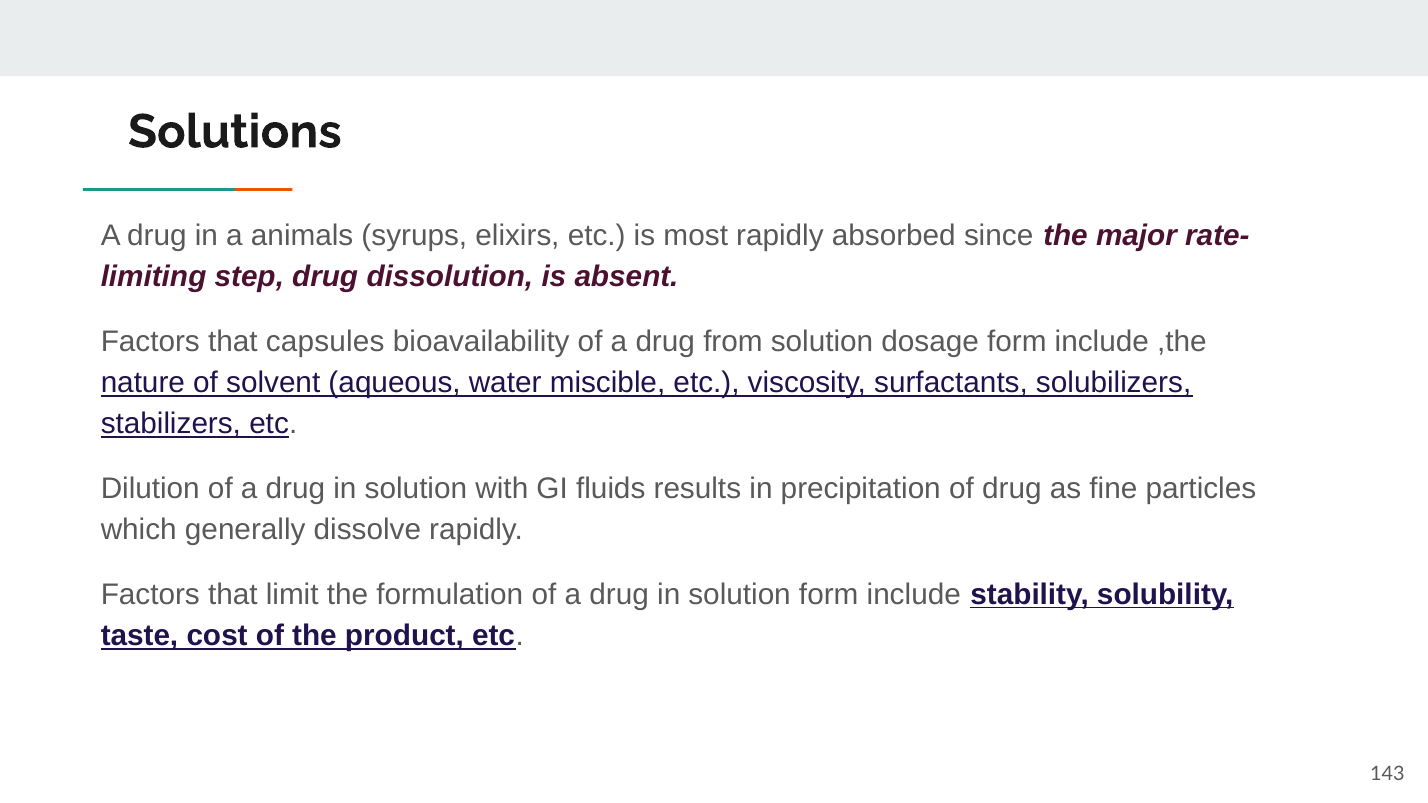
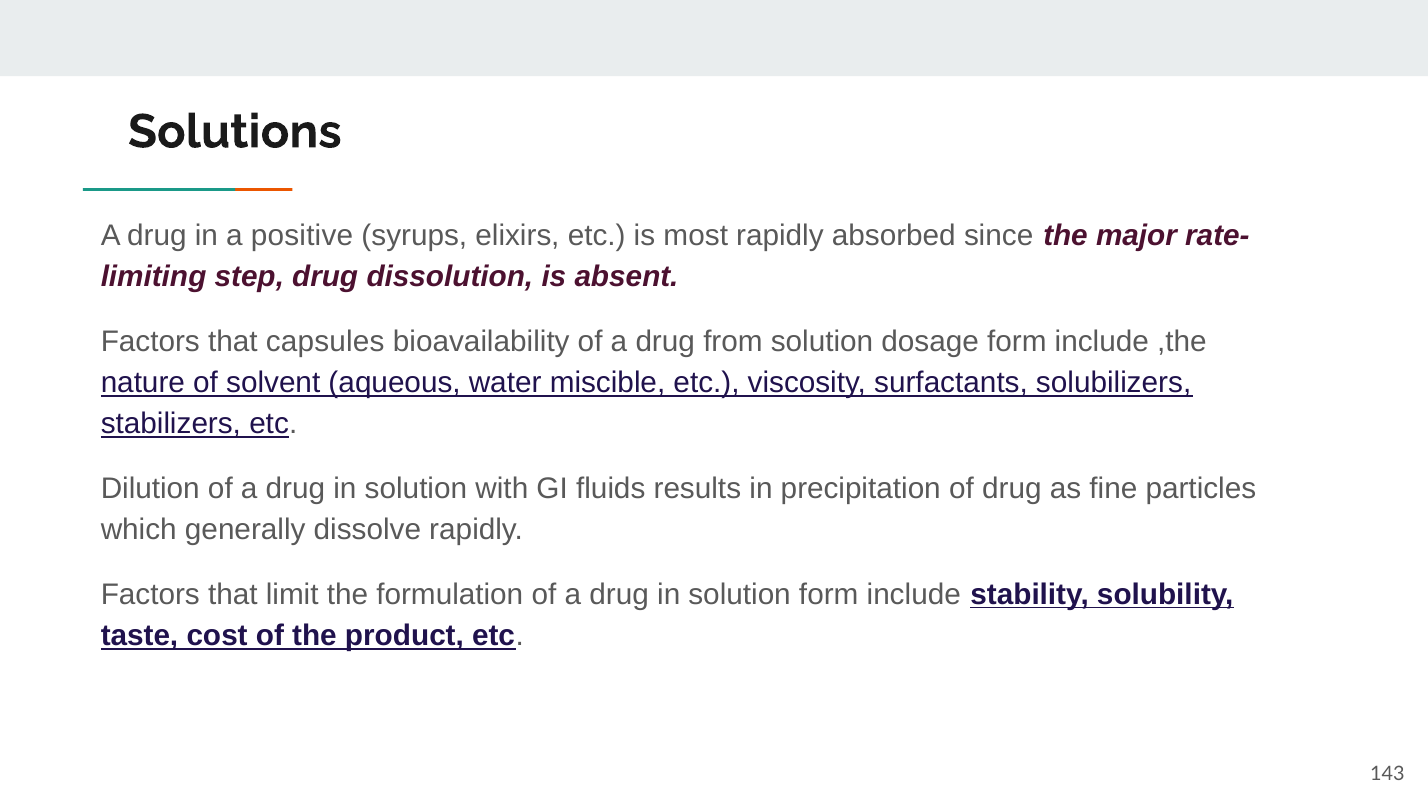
animals: animals -> positive (302, 236)
